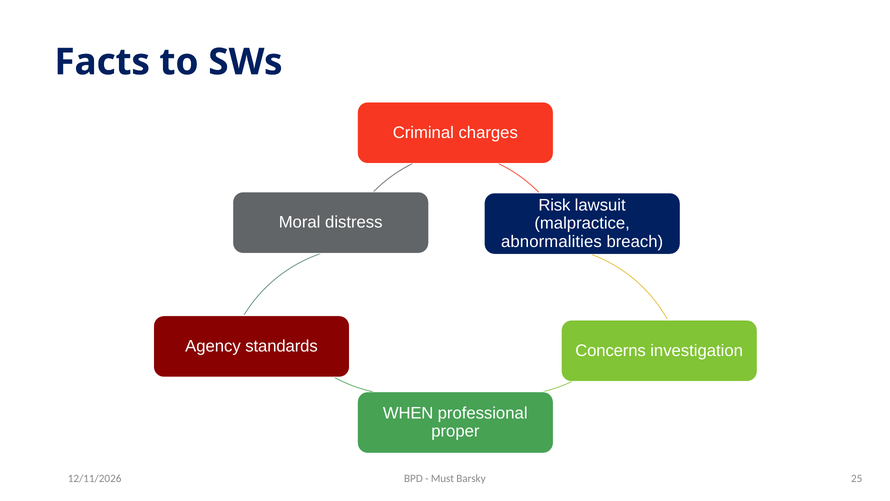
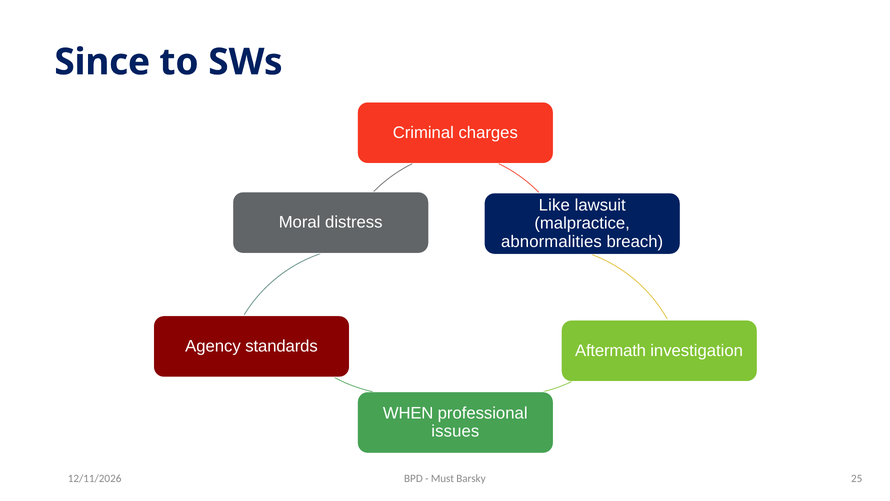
Facts: Facts -> Since (102, 62)
Risk: Risk -> Like (554, 205)
Concerns: Concerns -> Aftermath (611, 350)
proper: proper -> issues (455, 431)
